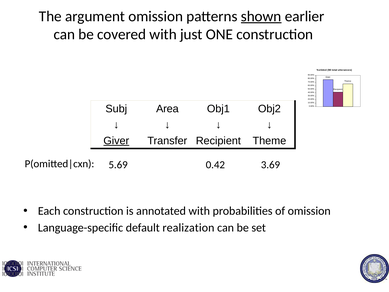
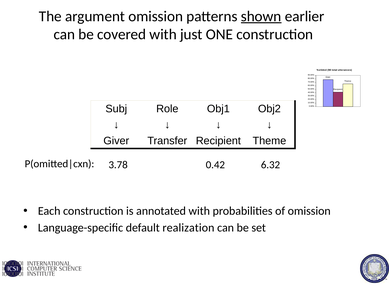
Area: Area -> Role (167, 109)
Giver underline: present -> none (116, 141)
5.69: 5.69 -> 3.78 (118, 165)
3.69: 3.69 -> 6.32 (270, 165)
